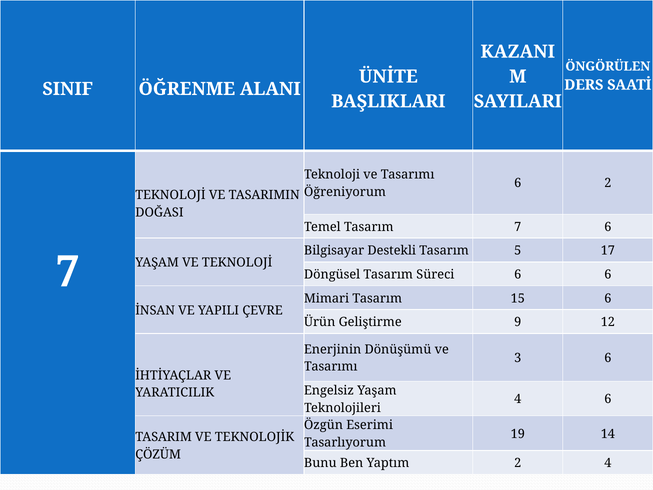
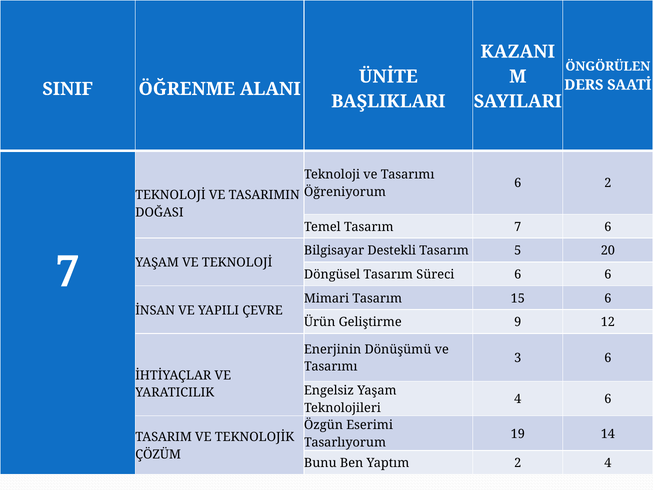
17: 17 -> 20 (608, 251)
